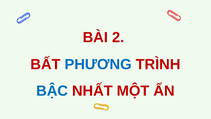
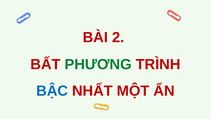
PHƯƠNG colour: blue -> green (98, 64)
